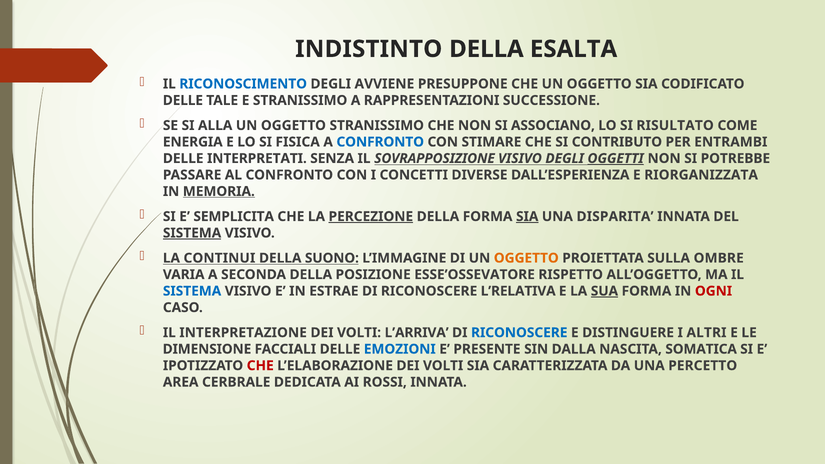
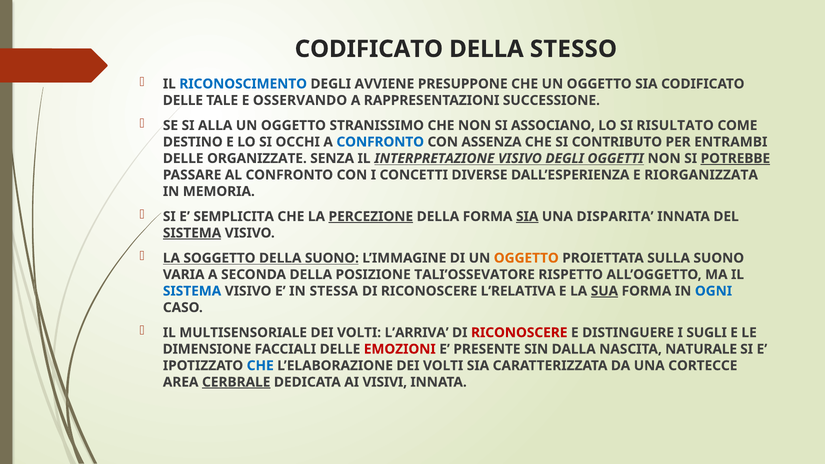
INDISTINTO: INDISTINTO -> CODIFICATO (369, 49)
ESALTA: ESALTA -> STESSO (573, 49)
E STRANISSIMO: STRANISSIMO -> OSSERVANDO (300, 100)
ENERGIA: ENERGIA -> DESTINO (193, 142)
FISICA: FISICA -> OCCHI (298, 142)
STIMARE: STIMARE -> ASSENZA (491, 142)
INTERPRETATI: INTERPRETATI -> ORGANIZZATE (257, 158)
SOVRAPPOSIZIONE: SOVRAPPOSIZIONE -> INTERPRETAZIONE (434, 158)
OGGETTI underline: present -> none (616, 158)
POTREBBE underline: none -> present (735, 158)
MEMORIA underline: present -> none (219, 191)
CONTINUI: CONTINUI -> SOGGETTO (220, 258)
SULLA OMBRE: OMBRE -> SUONO (719, 258)
ESSE’OSSEVATORE: ESSE’OSSEVATORE -> TALI’OSSEVATORE (475, 275)
ESTRAE: ESTRAE -> STESSA (334, 291)
OGNI colour: red -> blue (714, 291)
INTERPRETAZIONE: INTERPRETAZIONE -> MULTISENSORIALE (243, 333)
RICONOSCERE colour: blue -> red (519, 333)
ALTRI: ALTRI -> SUGLI (707, 333)
EMOZIONI colour: blue -> red (400, 349)
SOMATICA: SOMATICA -> NATURALE (701, 349)
CHE colour: red -> blue (260, 366)
PERCETTO: PERCETTO -> CORTECCE (703, 366)
CERBRALE underline: none -> present (236, 382)
ROSSI: ROSSI -> VISIVI (385, 382)
